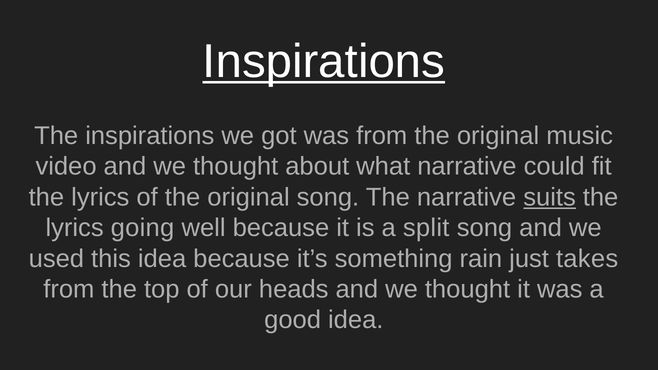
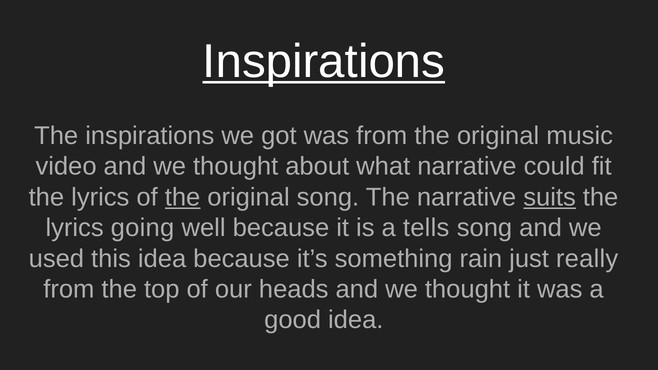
the underline: none -> present (183, 197)
split: split -> tells (426, 228)
takes: takes -> really (587, 259)
